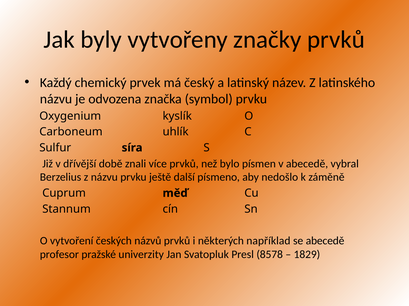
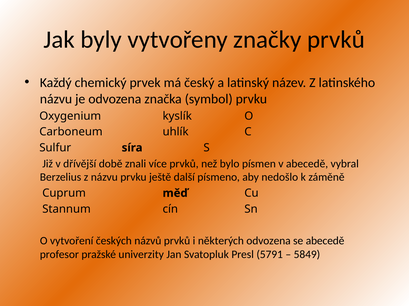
některých například: například -> odvozena (269, 241)
8578: 8578 -> 5791 (270, 255)
1829: 1829 -> 5849 (307, 255)
